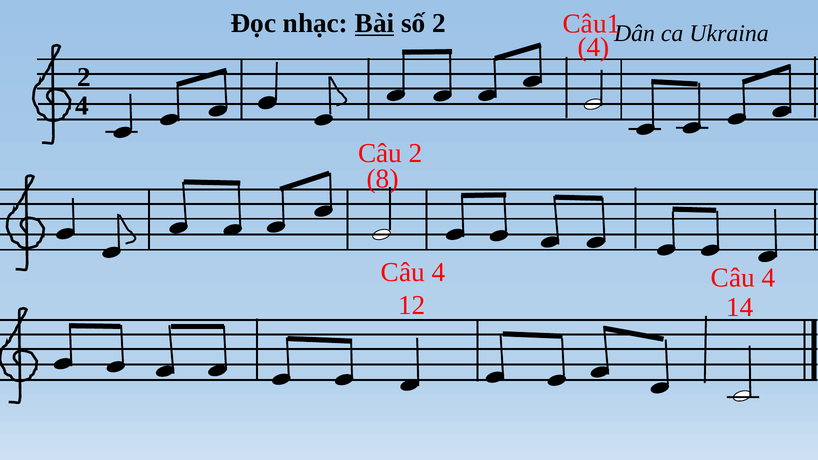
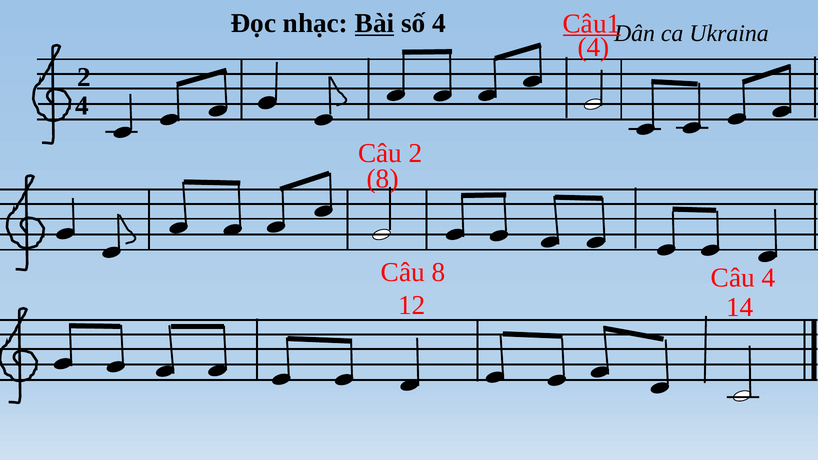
số 2: 2 -> 4 (439, 23)
Câu1 underline: none -> present (592, 24)
4: 4 -> 8 (438, 272)
